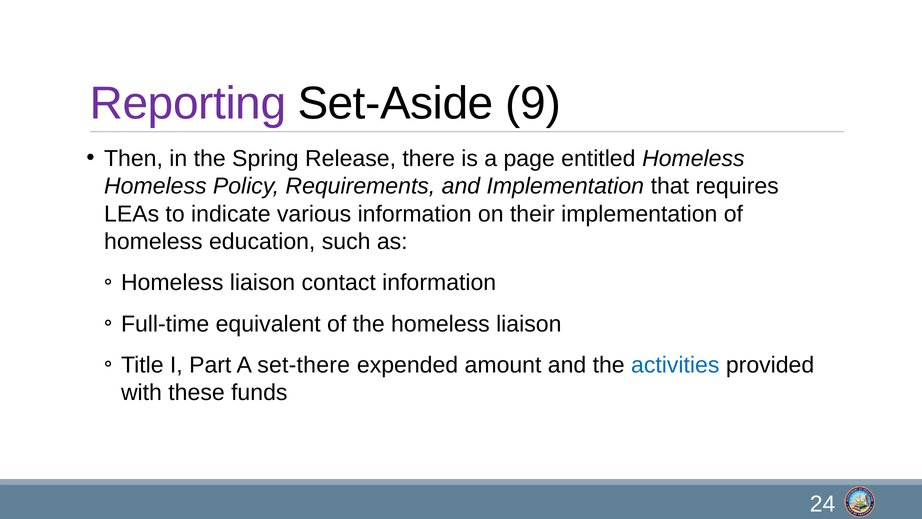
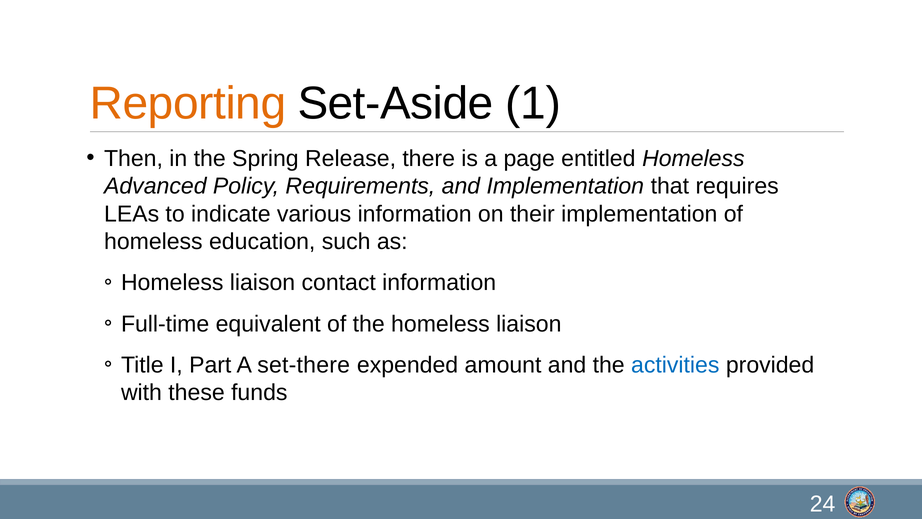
Reporting colour: purple -> orange (188, 103)
9: 9 -> 1 (533, 103)
Homeless: Homeless -> Advanced (155, 186)
